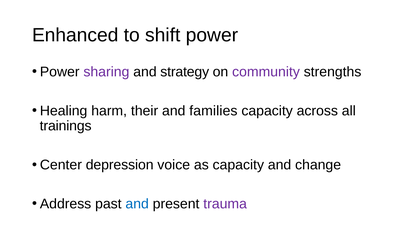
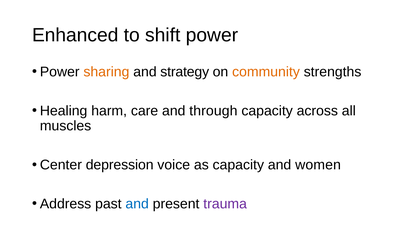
sharing colour: purple -> orange (106, 72)
community colour: purple -> orange (266, 72)
their: their -> care (145, 111)
families: families -> through (213, 111)
trainings: trainings -> muscles (66, 126)
change: change -> women (318, 165)
